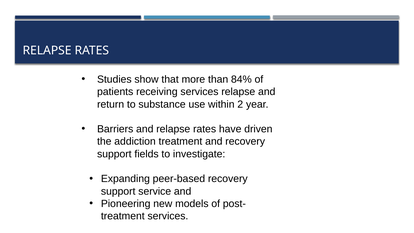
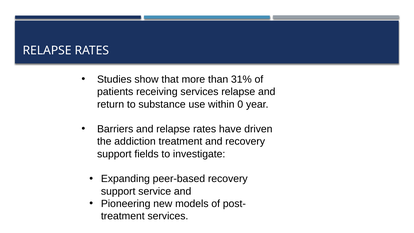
84%: 84% -> 31% (241, 79)
2: 2 -> 0 (240, 104)
